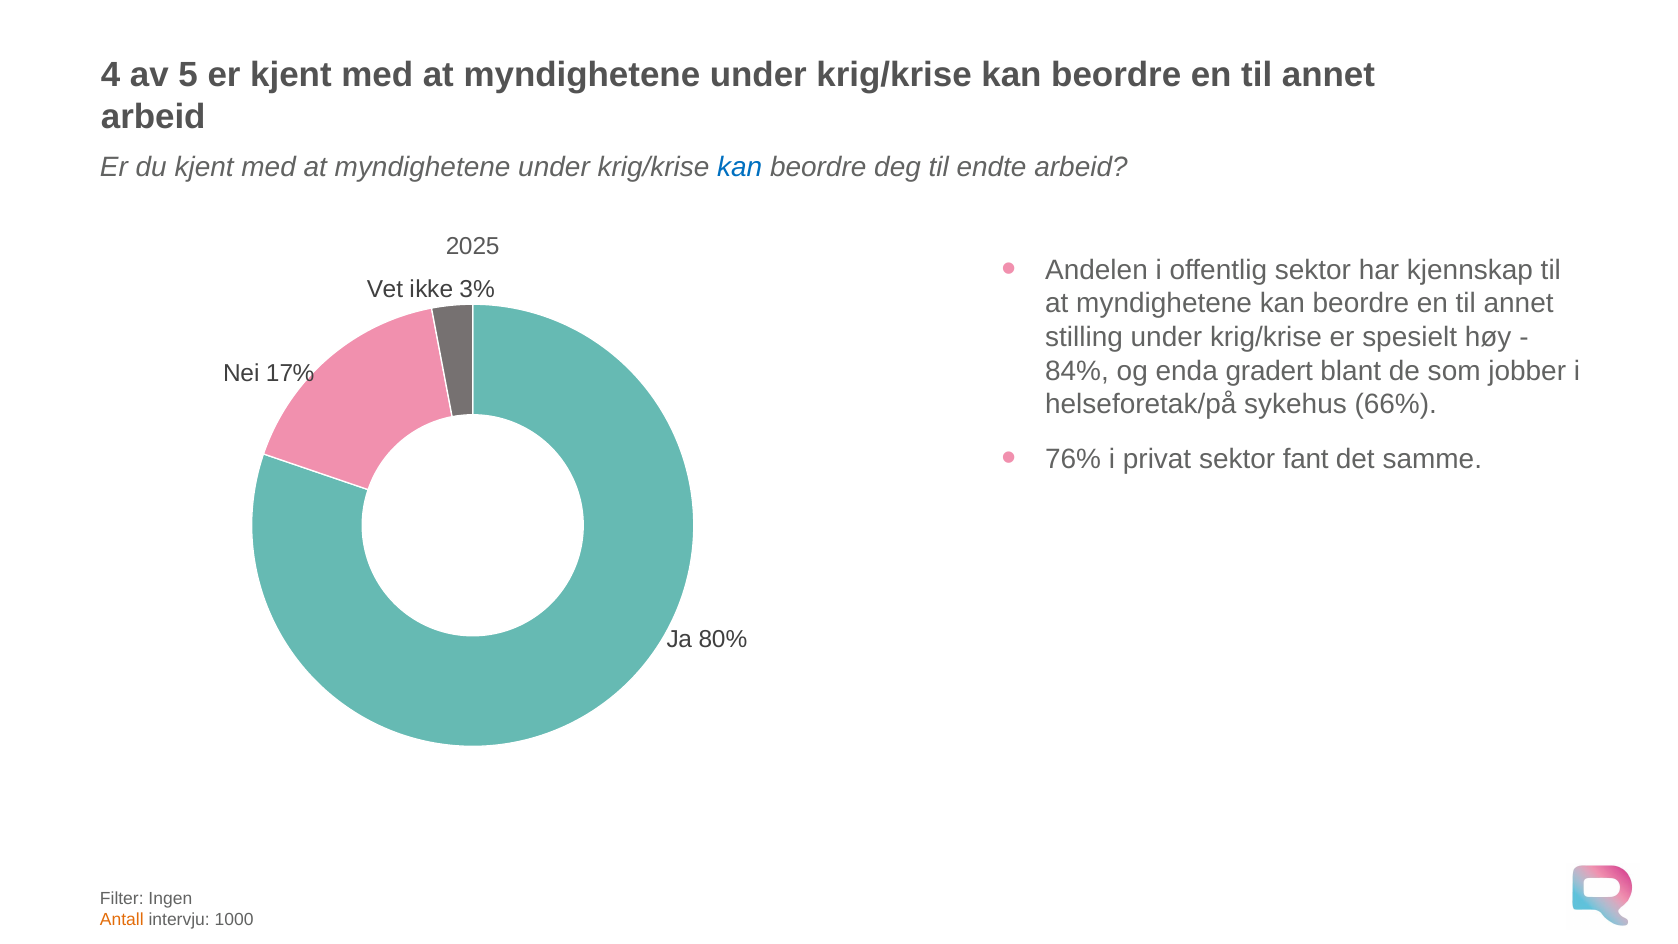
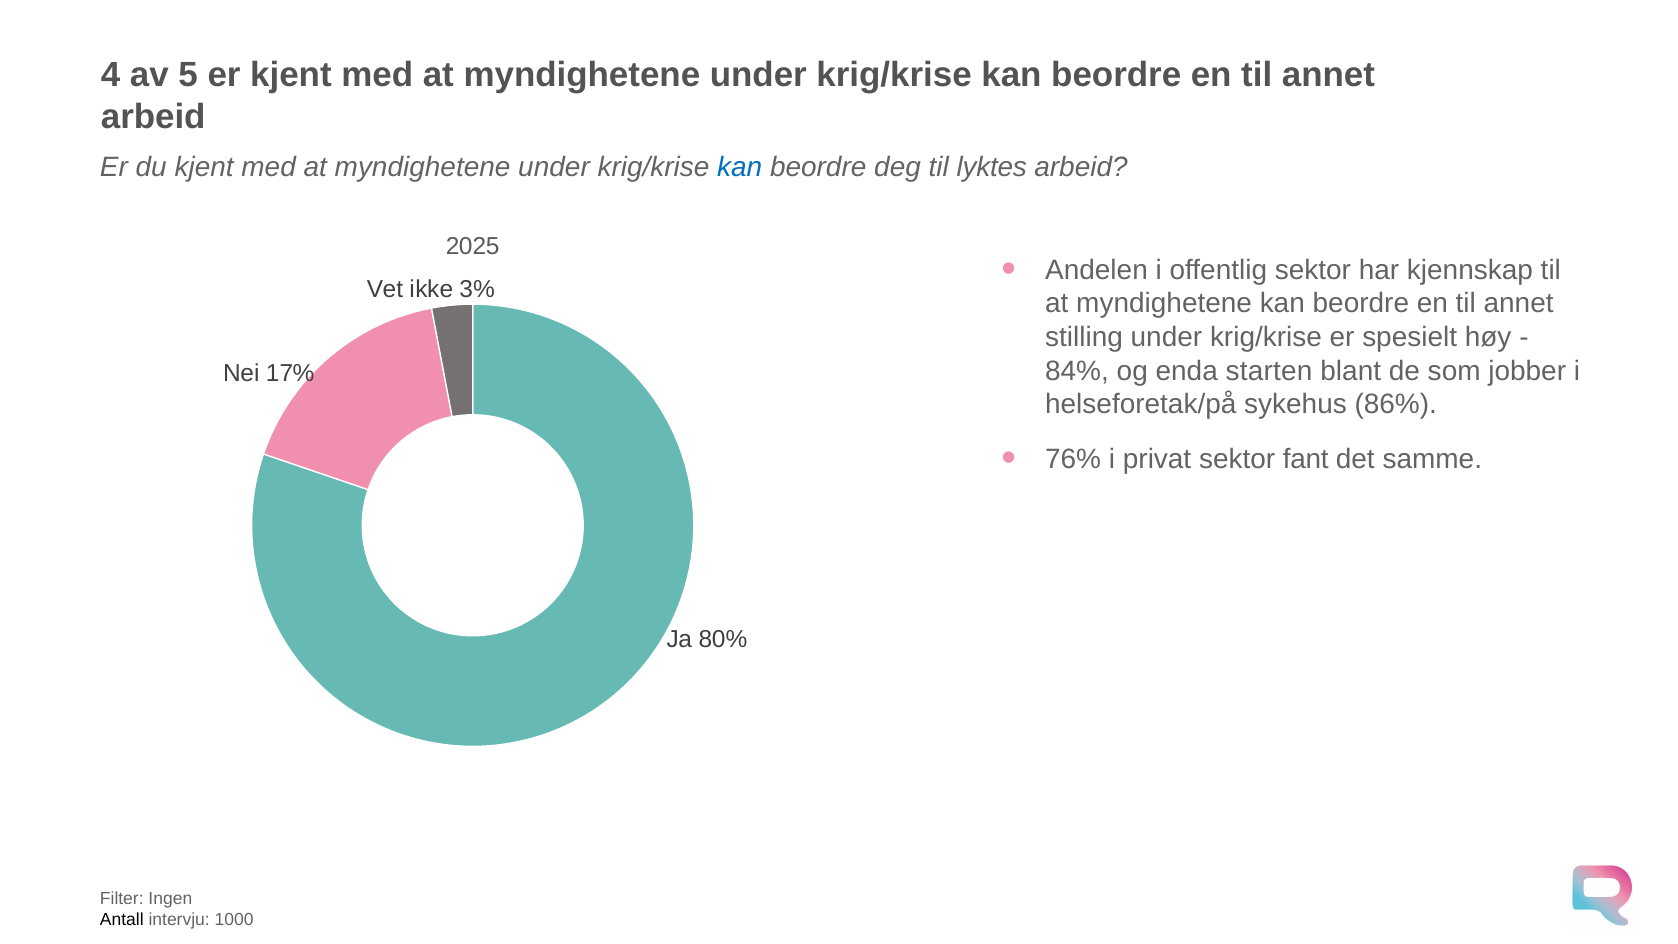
endte: endte -> lyktes (992, 167)
gradert: gradert -> starten (1269, 371)
66%: 66% -> 86% (1396, 404)
Antall colour: orange -> black (122, 919)
